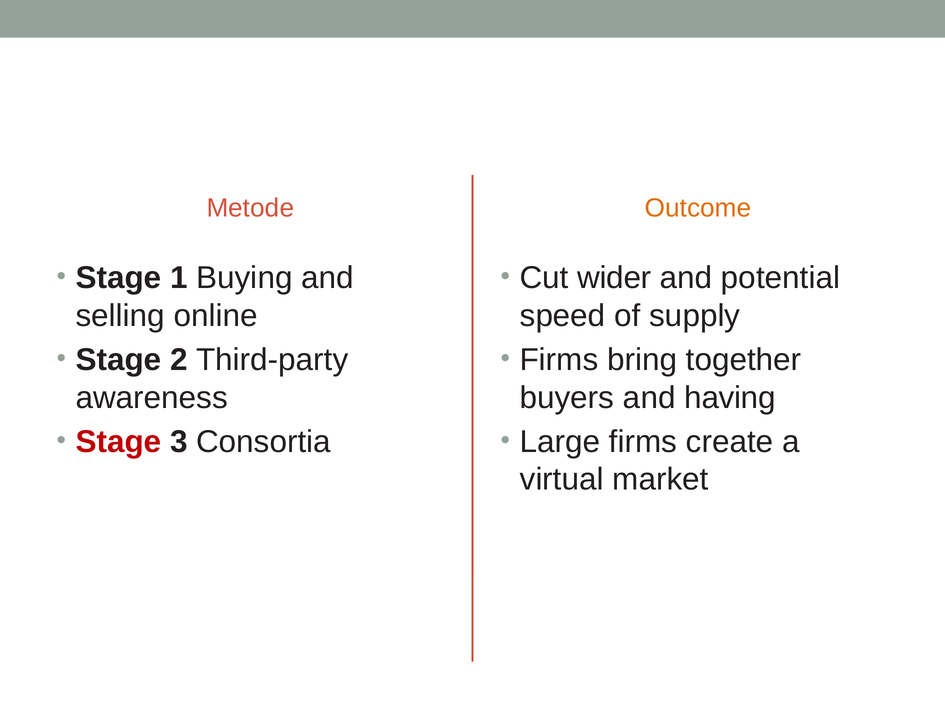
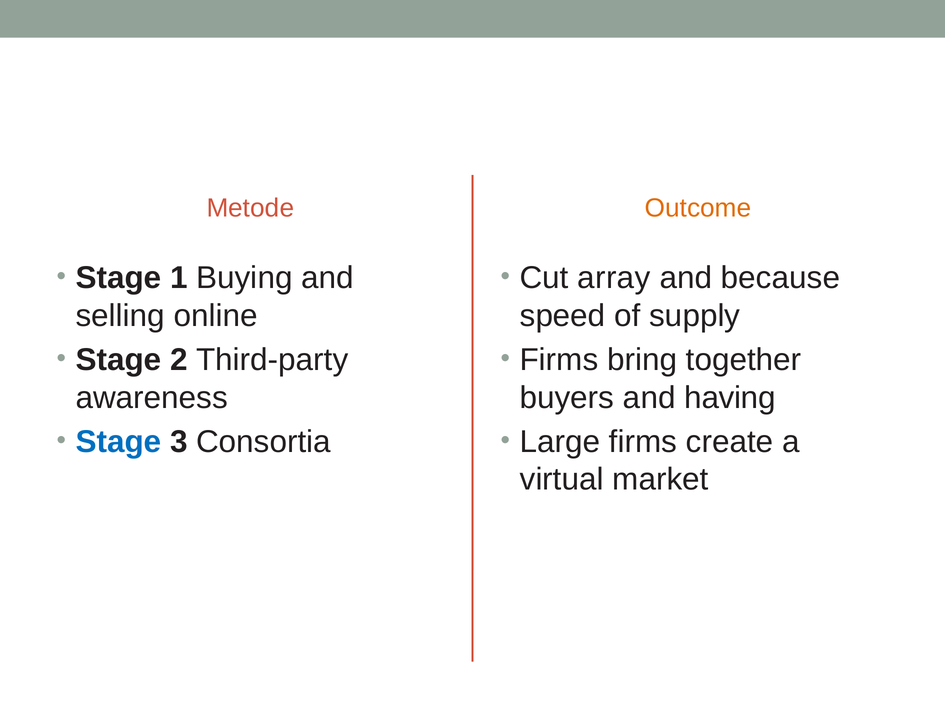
wider: wider -> array (614, 278)
potential: potential -> because (781, 278)
Stage colour: red -> blue (118, 442)
